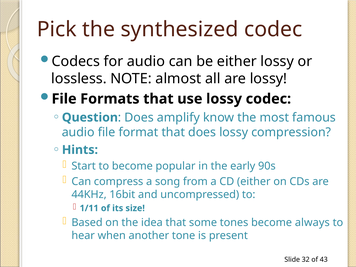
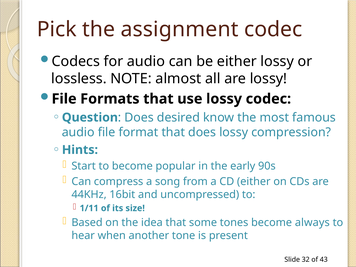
synthesized: synthesized -> assignment (179, 29)
amplify: amplify -> desired (178, 117)
